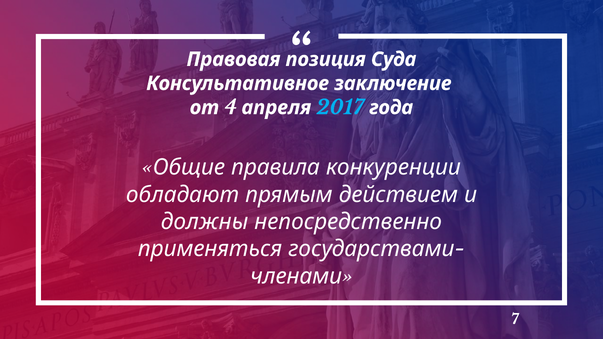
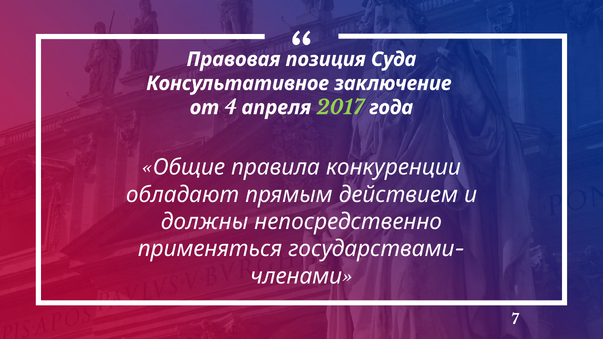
2017 colour: light blue -> light green (340, 108)
